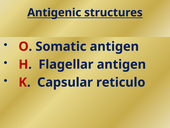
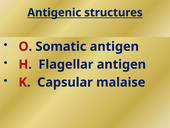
reticulo: reticulo -> malaise (121, 82)
